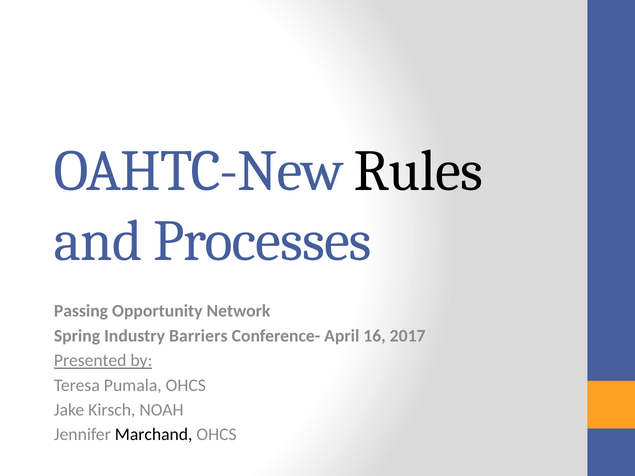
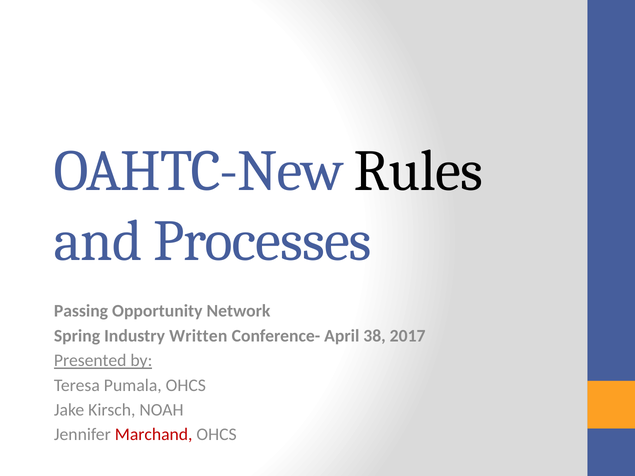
Barriers: Barriers -> Written (198, 336)
16: 16 -> 38 (375, 336)
Marchand colour: black -> red (154, 435)
